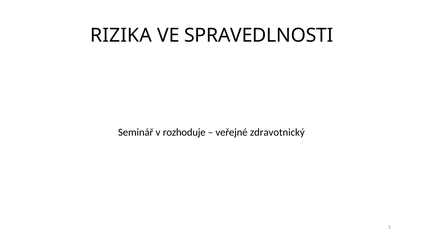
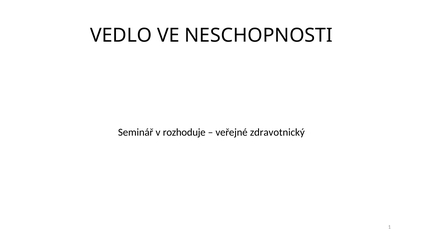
RIZIKA: RIZIKA -> VEDLO (121, 36)
SPRAVEDLNOSTI: SPRAVEDLNOSTI -> NESCHOPNOSTI (259, 36)
